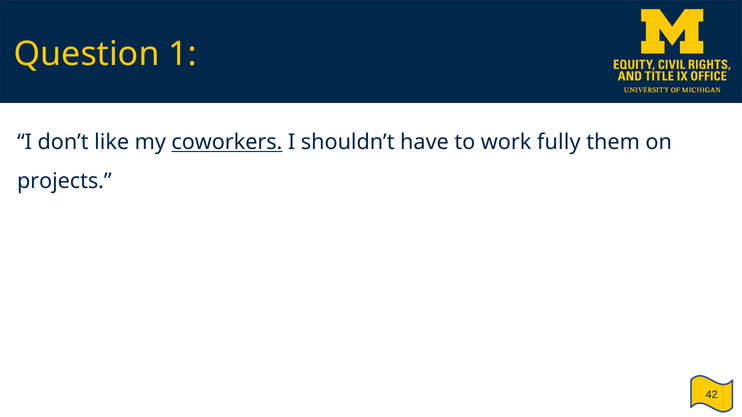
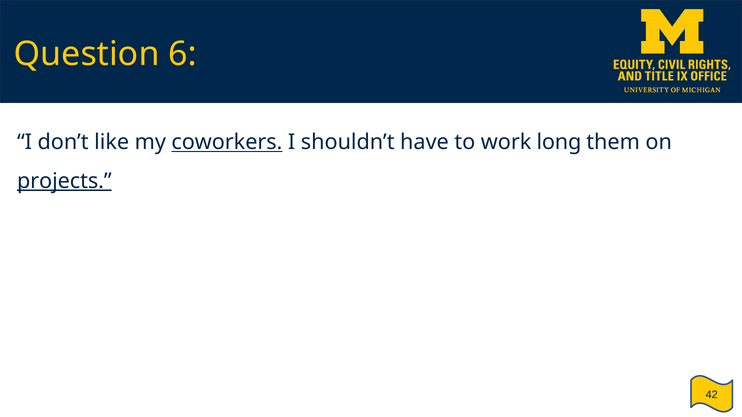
1: 1 -> 6 (183, 54)
fully: fully -> long (559, 142)
projects underline: none -> present (64, 181)
